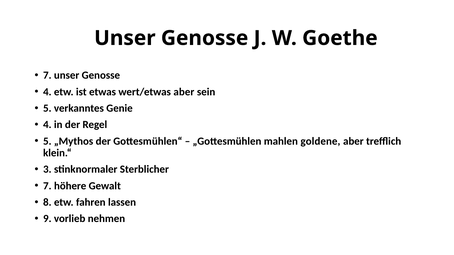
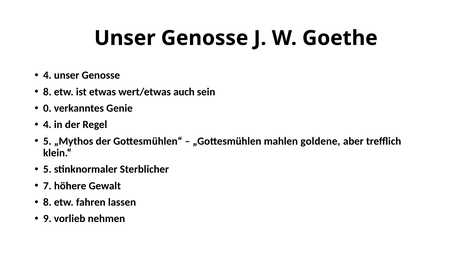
7: 7 -> 4 (47, 75)
4: 4 -> 8 (47, 92)
wert/etwas aber: aber -> auch (184, 92)
5: 5 -> 0 (47, 108)
3: 3 -> 5 (47, 170)
